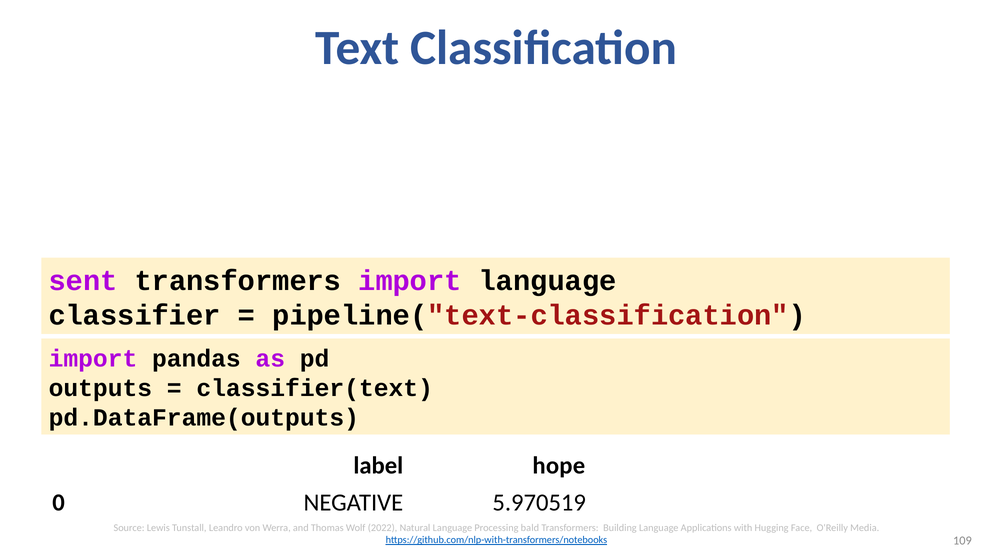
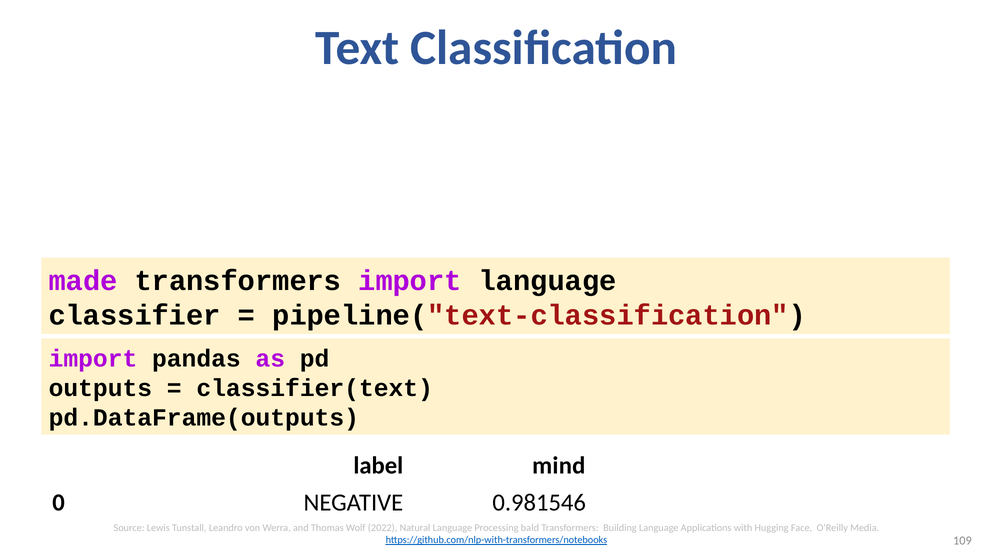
sent: sent -> made (83, 281)
hope: hope -> mind (559, 466)
5.970519: 5.970519 -> 0.981546 (539, 503)
